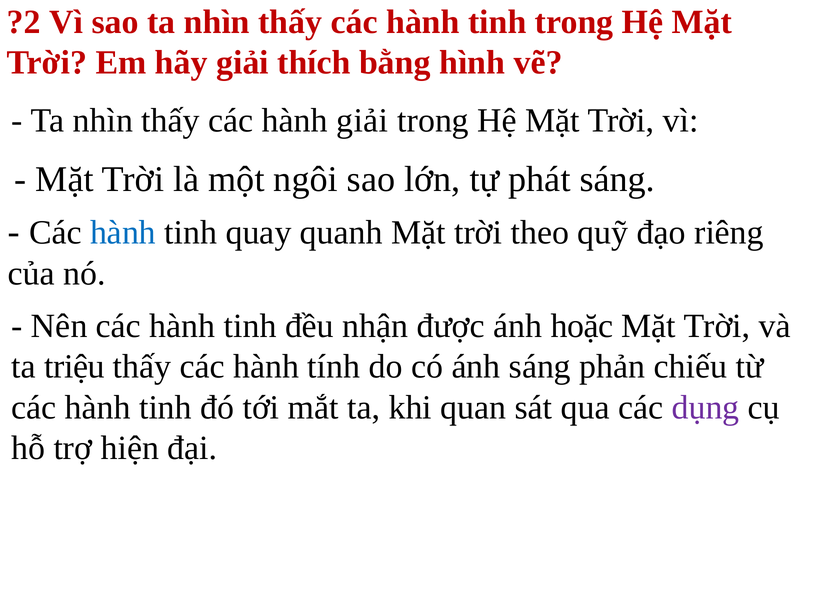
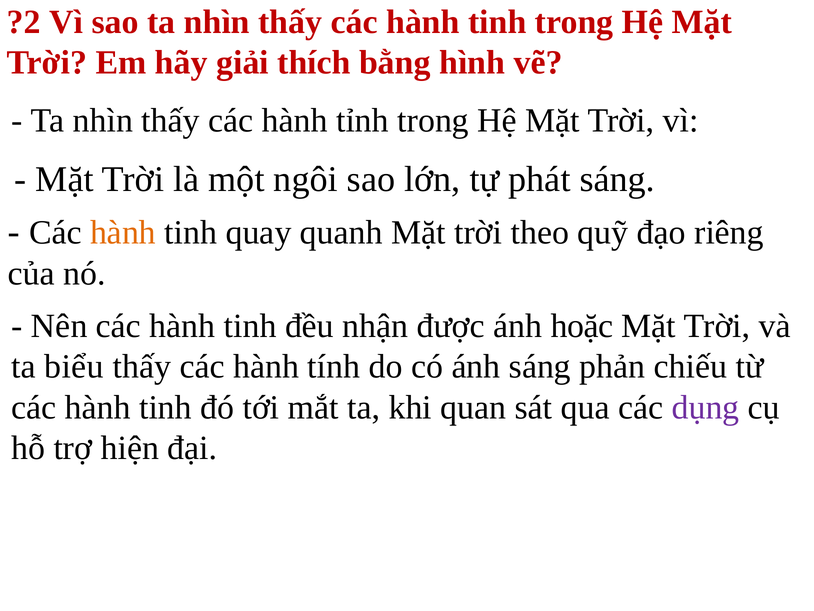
hành giải: giải -> tỉnh (363, 120)
hành colour: blue -> orange (123, 232)
triệu: triệu -> biểu (74, 366)
